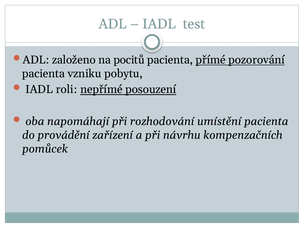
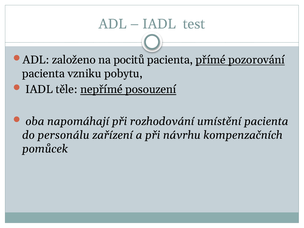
roli: roli -> těle (67, 89)
provádění: provádění -> personálu (64, 135)
